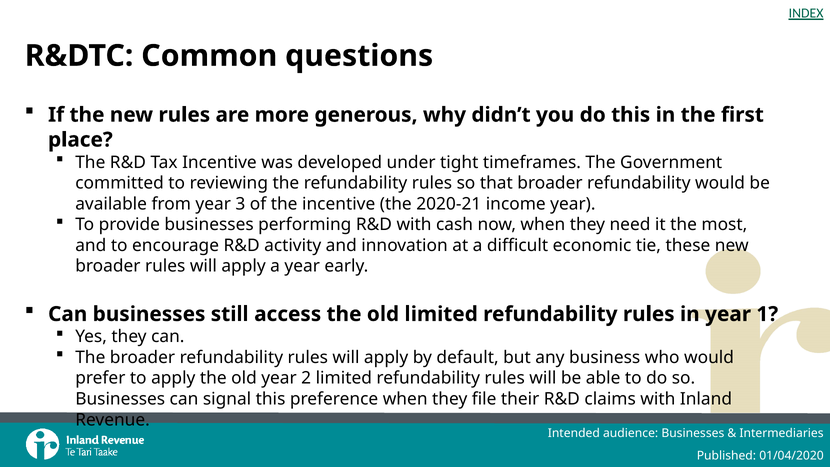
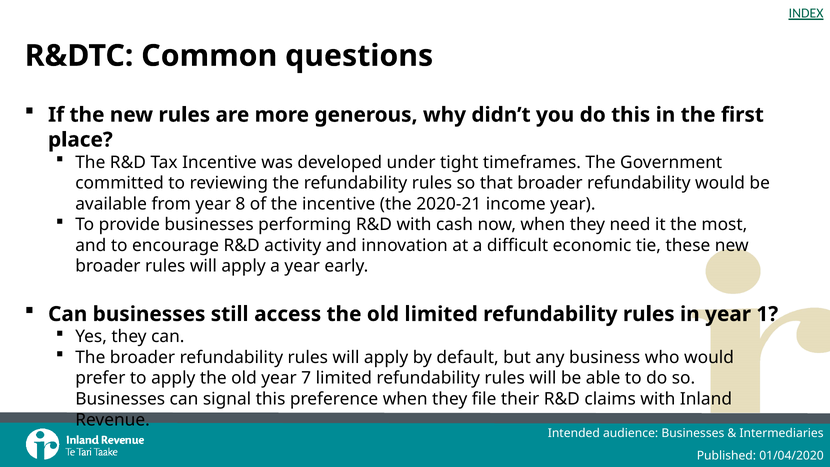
3: 3 -> 8 (240, 204)
2: 2 -> 7 (306, 378)
